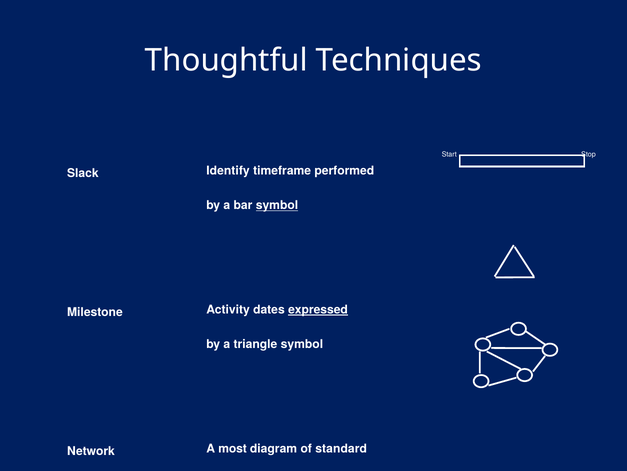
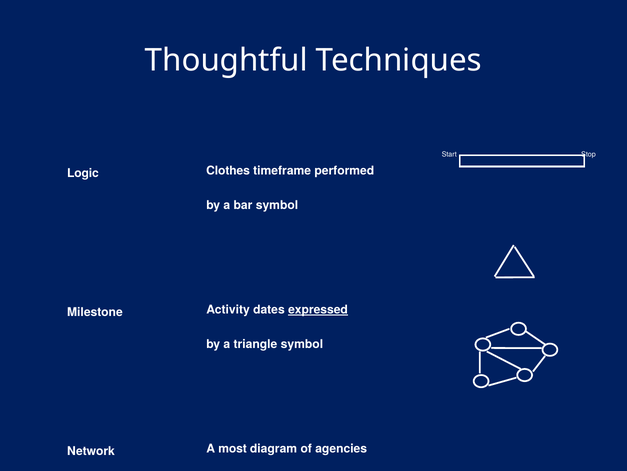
Identify: Identify -> Clothes (228, 170)
Slack: Slack -> Logic (83, 173)
symbol underline: present -> none (277, 205)
standard: standard -> agencies (341, 448)
